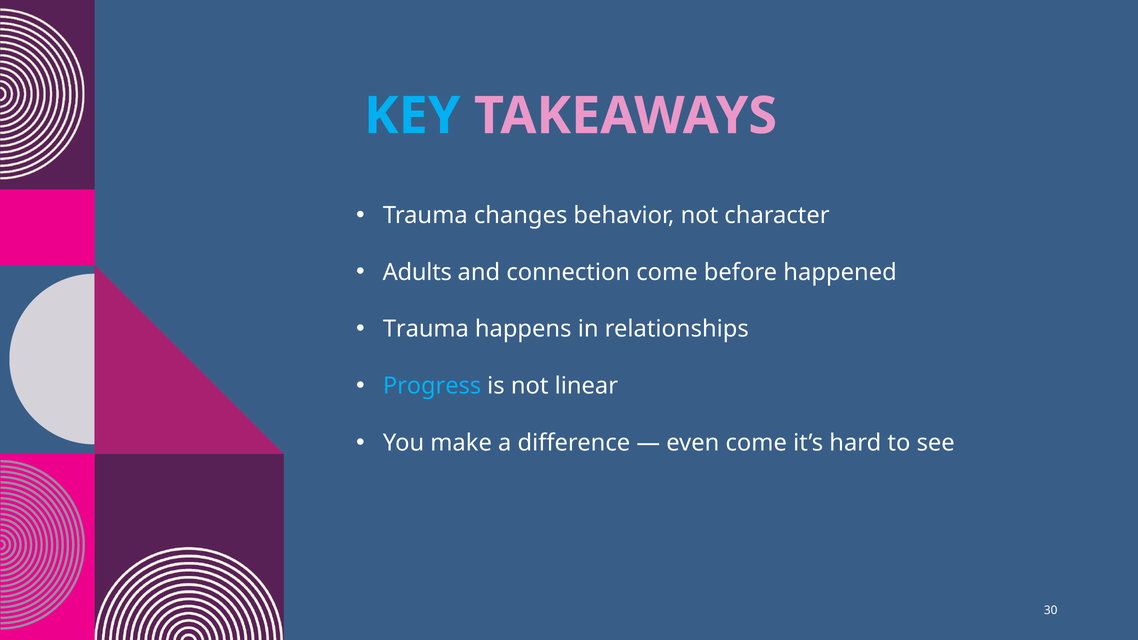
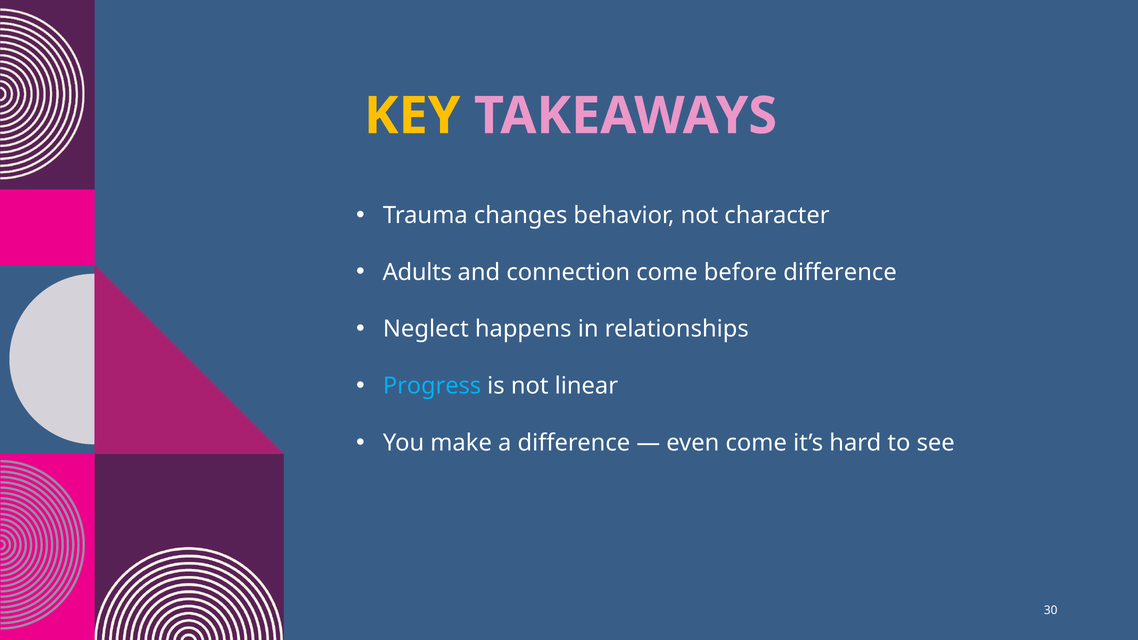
KEY colour: light blue -> yellow (412, 116)
before happened: happened -> difference (840, 272)
Trauma: Trauma -> Neglect (426, 329)
